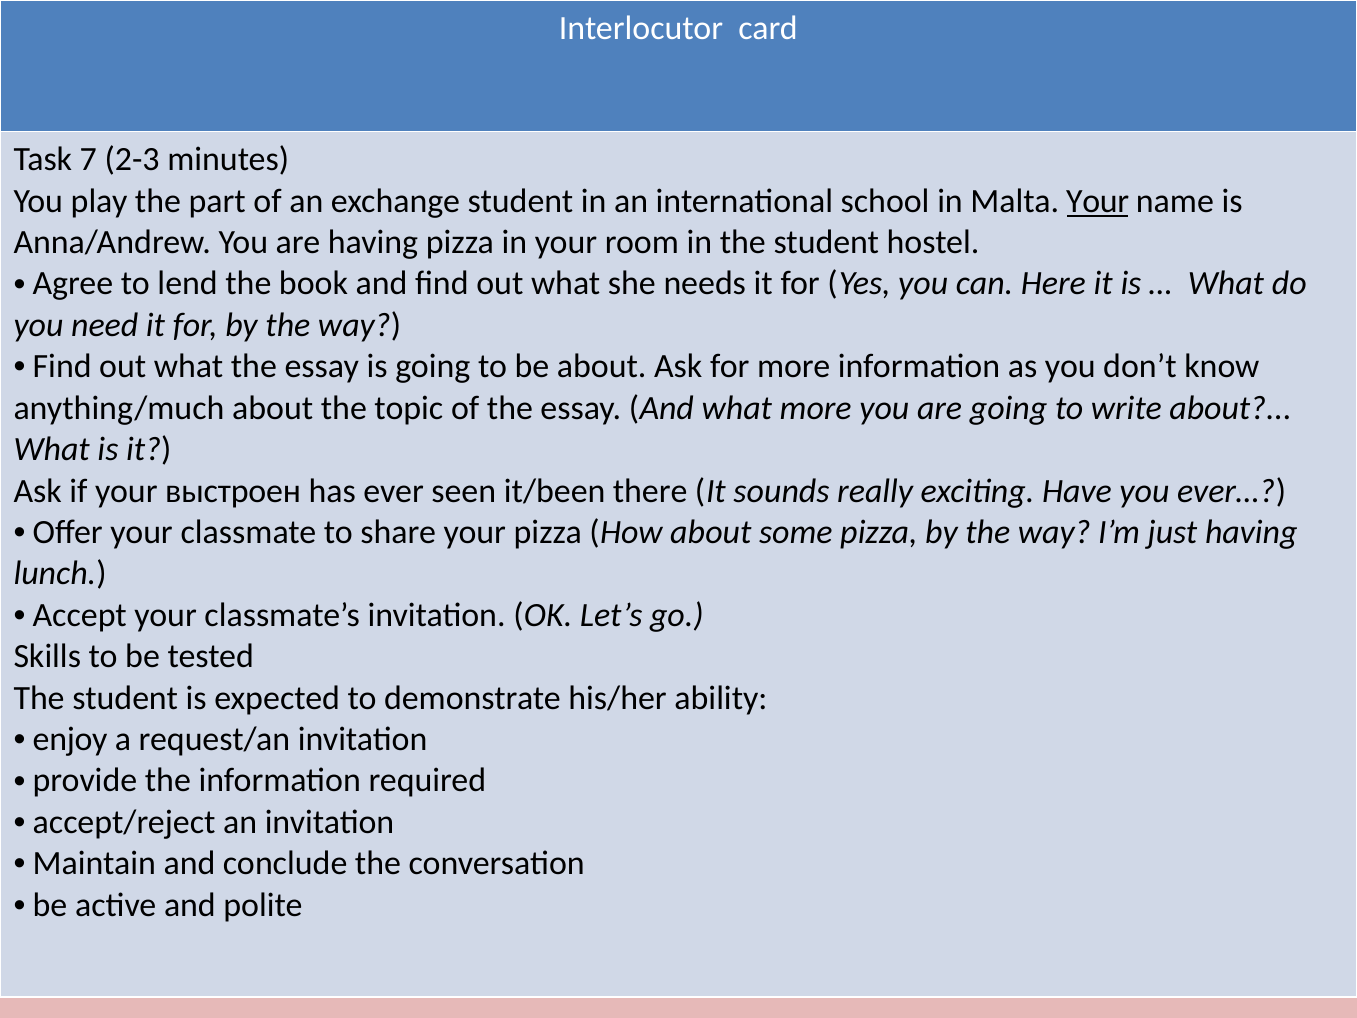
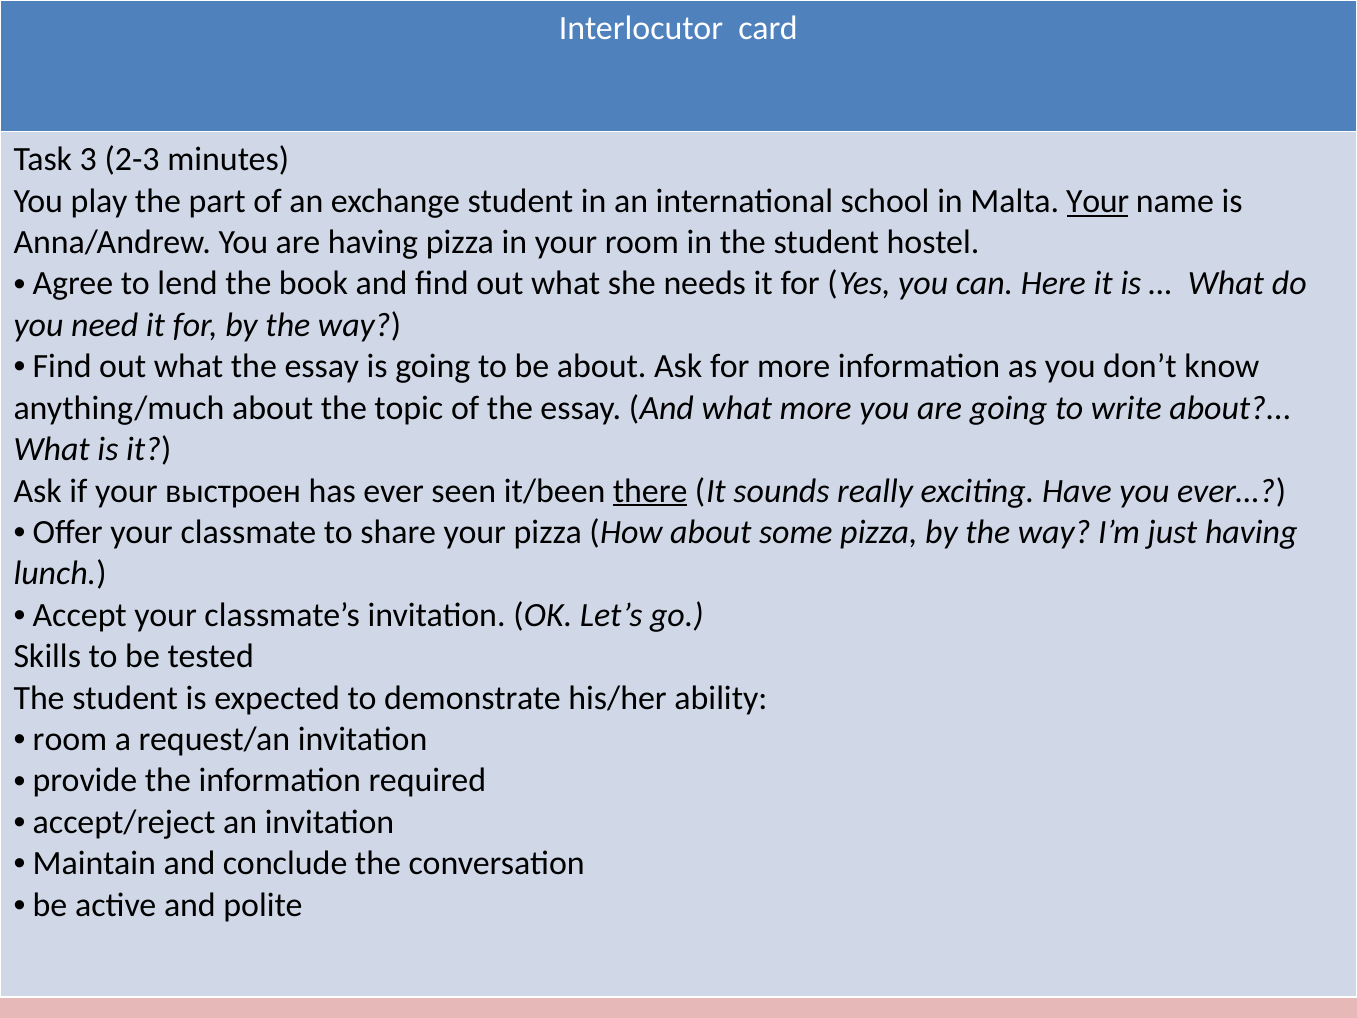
7: 7 -> 3 (88, 159)
there underline: none -> present (650, 491)
enjoy: enjoy -> room (70, 739)
